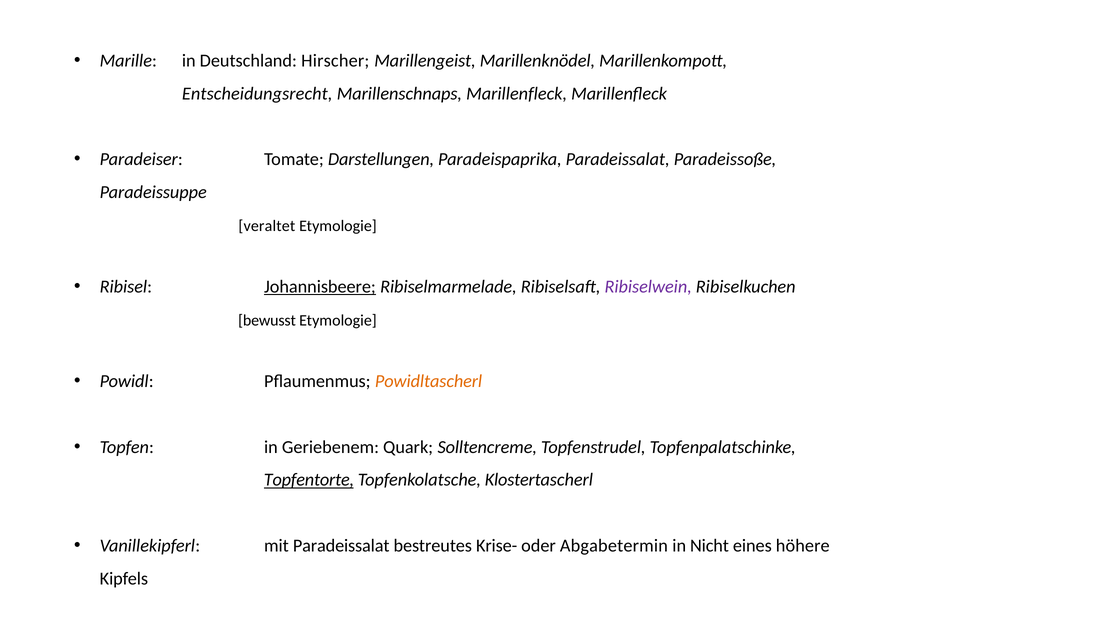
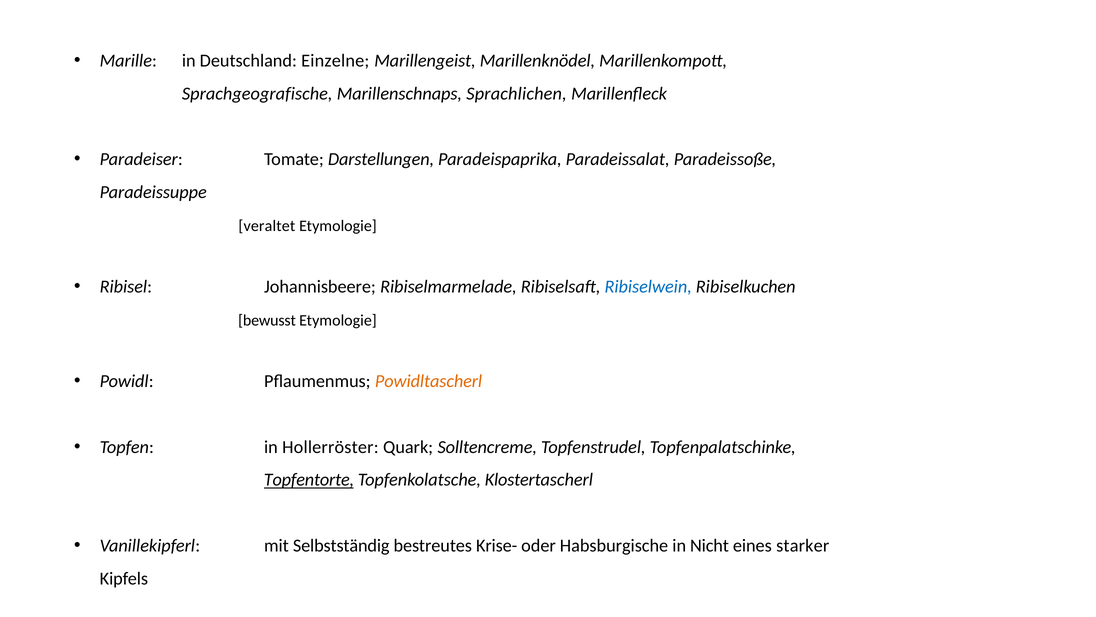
Hirscher: Hirscher -> Einzelne (335, 61)
Entscheidungsrecht: Entscheidungsrecht -> Sprachgeografische (257, 94)
Marillenschnaps Marillenfleck: Marillenfleck -> Sprachlichen (517, 94)
Johannisbeere underline: present -> none (320, 287)
Ribiselwein colour: purple -> blue (648, 287)
in Geriebenem: Geriebenem -> Hollerröster (330, 447)
mit Paradeissalat: Paradeissalat -> Selbstständig (341, 545)
Abgabetermin: Abgabetermin -> Habsburgische (614, 545)
höhere: höhere -> starker (803, 545)
